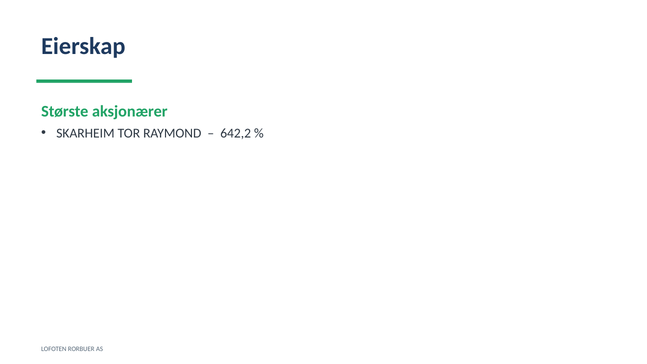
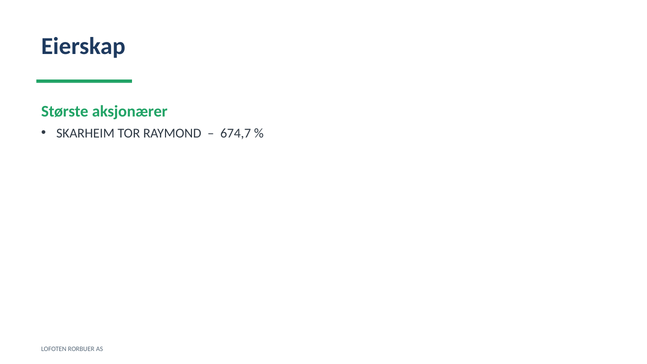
642,2: 642,2 -> 674,7 (236, 133)
